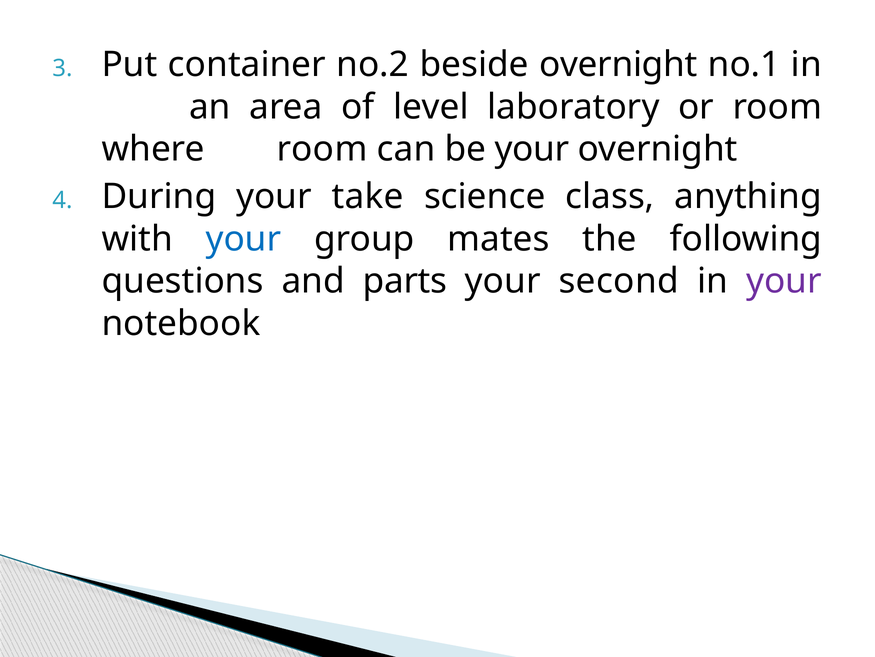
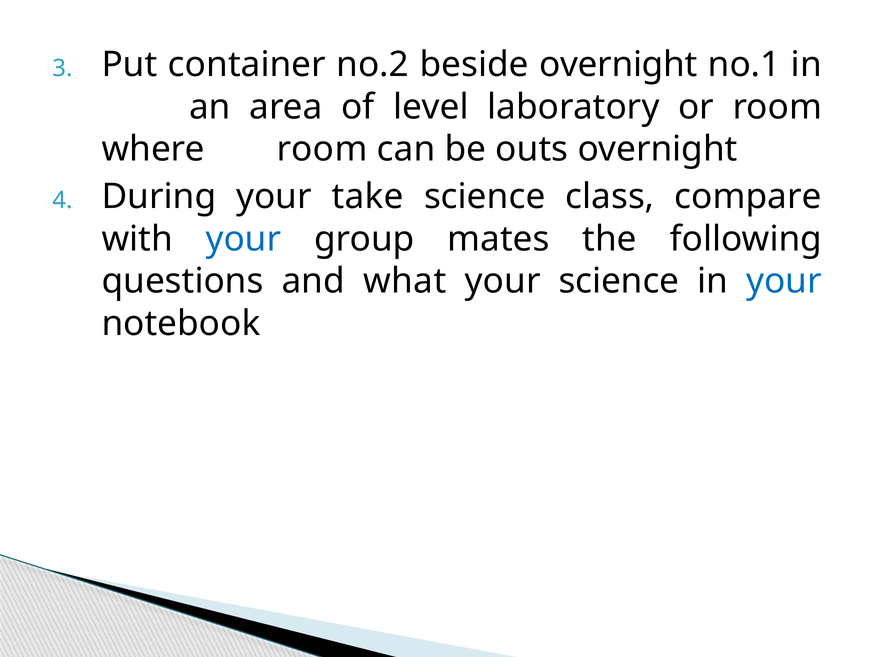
be your: your -> outs (532, 149)
anything: anything -> compare (748, 196)
parts: parts -> what (405, 281)
your second: second -> science (619, 281)
your colour: purple -> blue (784, 281)
